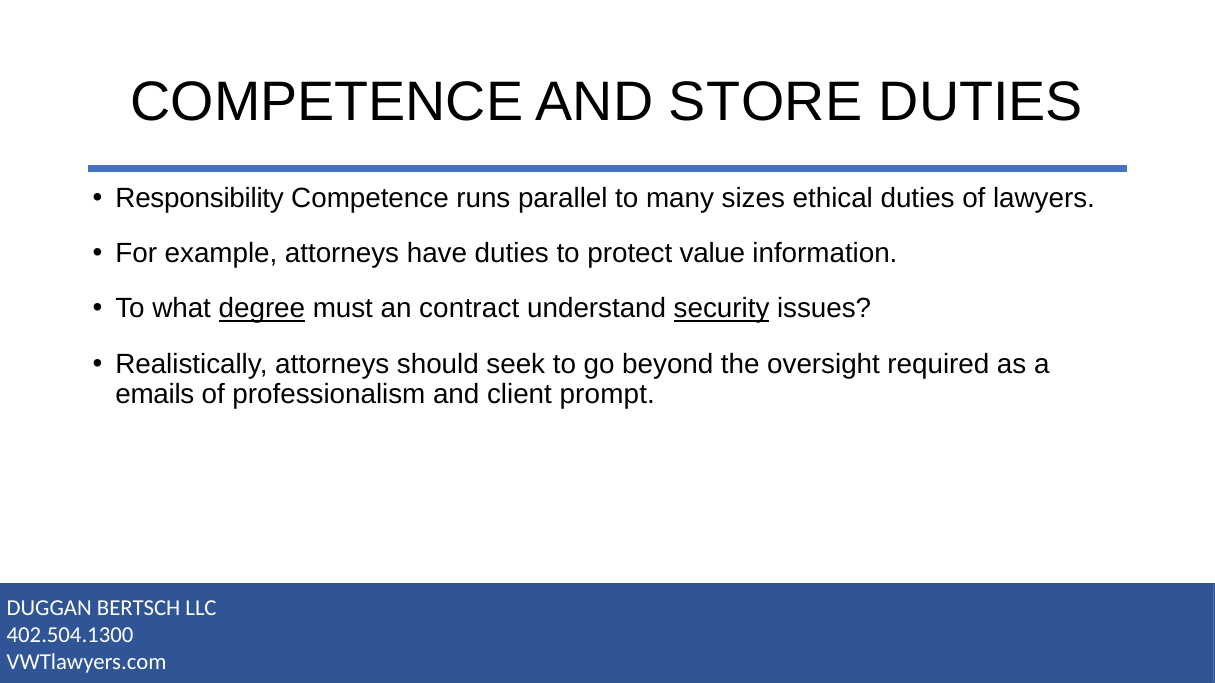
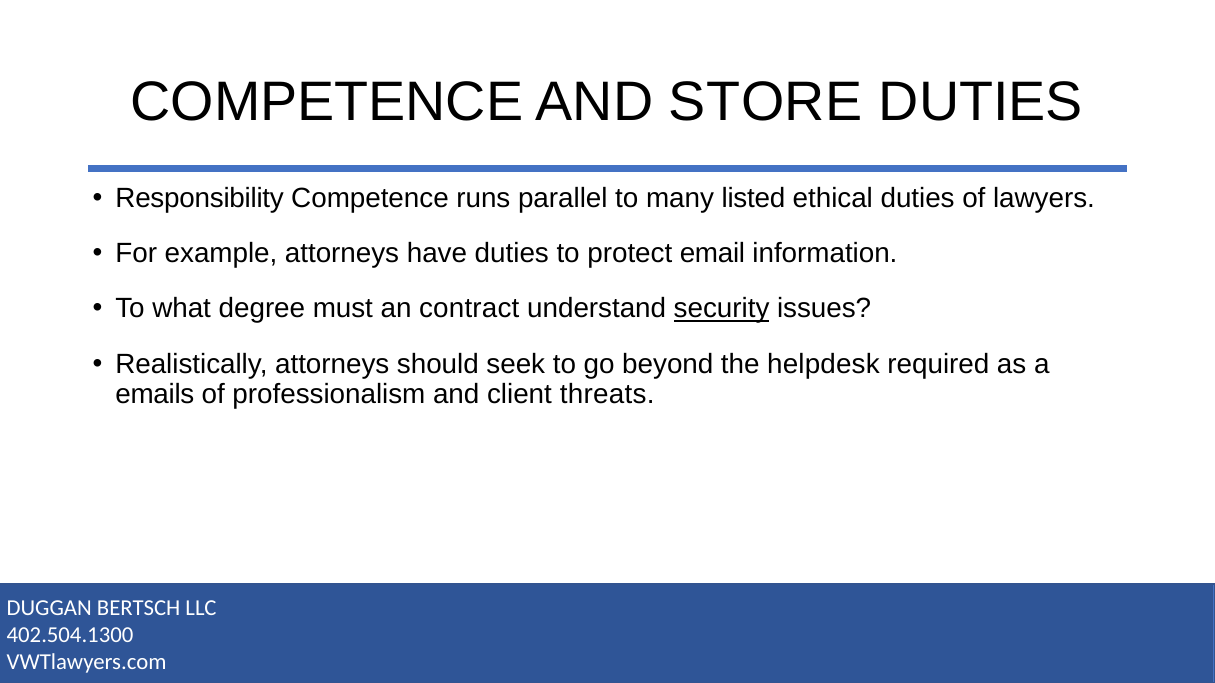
sizes: sizes -> listed (753, 198)
value: value -> email (712, 254)
degree underline: present -> none (262, 309)
oversight: oversight -> helpdesk (823, 364)
prompt: prompt -> threats (607, 394)
